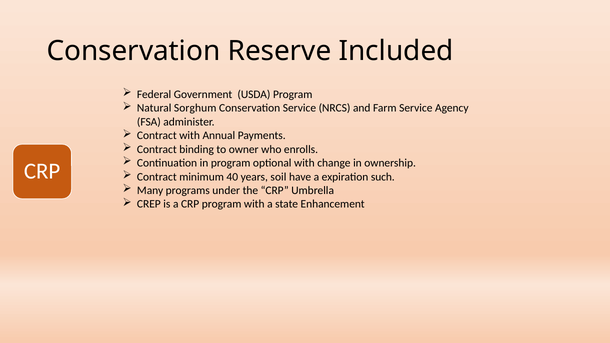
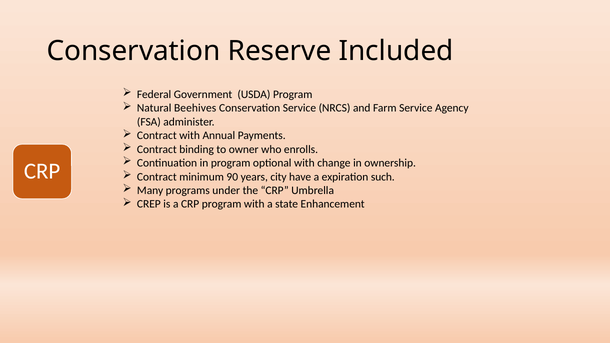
Sorghum: Sorghum -> Beehives (195, 108)
40: 40 -> 90 (232, 177)
soil: soil -> city (279, 177)
